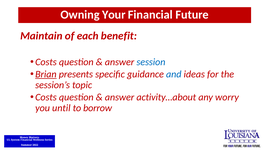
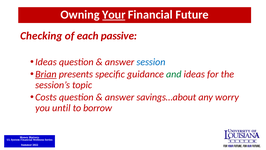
Your underline: none -> present (114, 15)
Maintain: Maintain -> Checking (41, 36)
benefit: benefit -> passive (119, 36)
Costs: Costs -> Ideas (46, 62)
and colour: blue -> green (174, 74)
activity…about: activity…about -> savings…about (166, 97)
